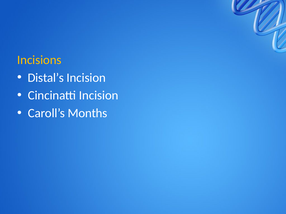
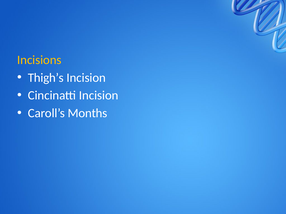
Distal’s: Distal’s -> Thigh’s (46, 78)
